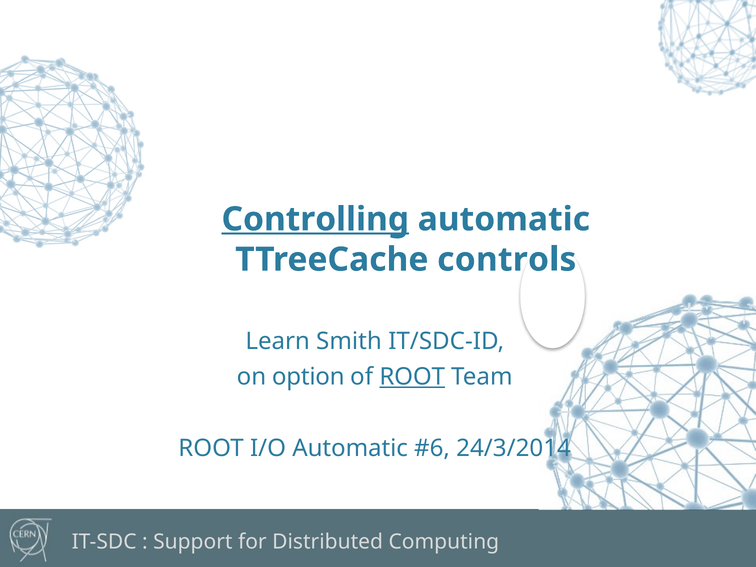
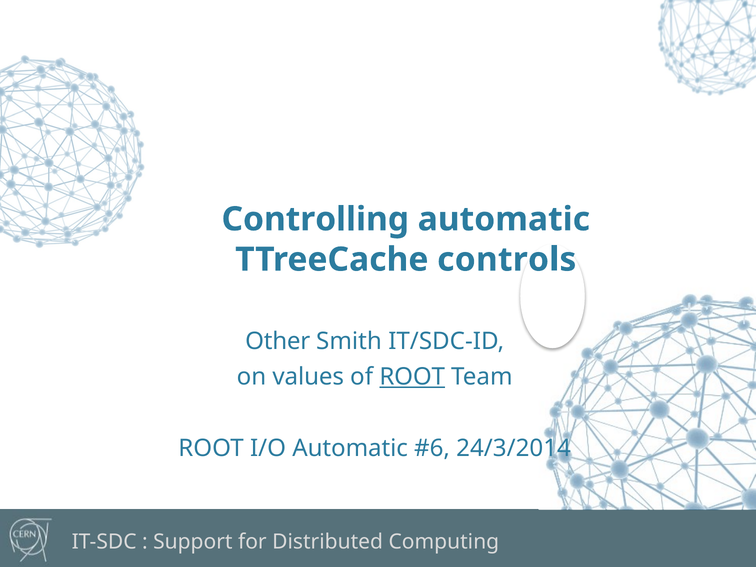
Controlling underline: present -> none (315, 219)
Learn: Learn -> Other (278, 341)
option: option -> values (308, 377)
